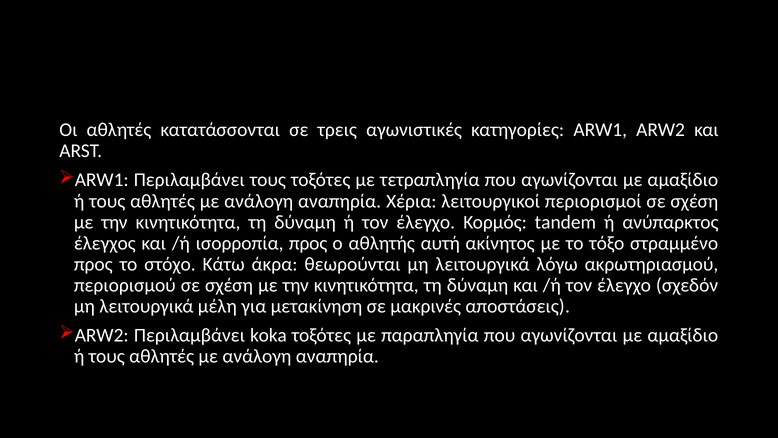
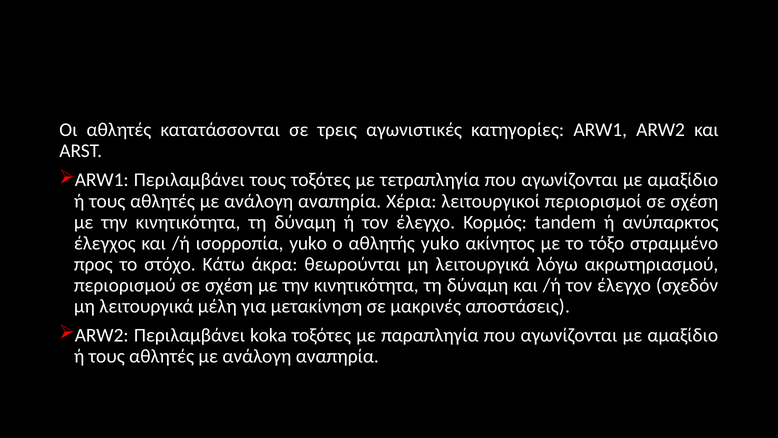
ισορροπία προς: προς -> yuko (308, 243)
αθλητής αυτή: αυτή -> yuko (440, 243)
